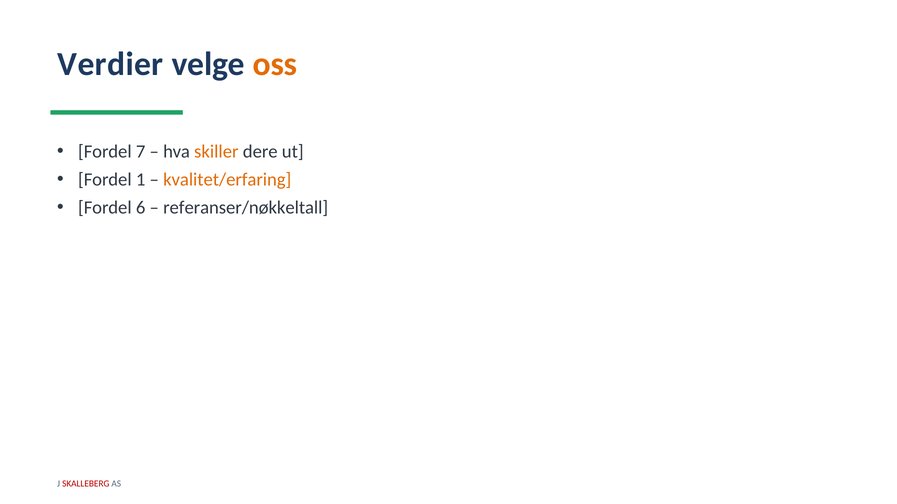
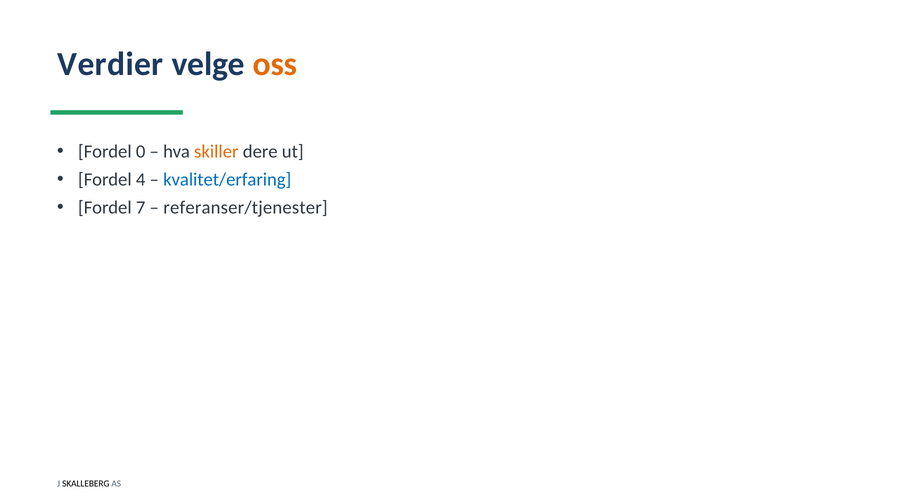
7: 7 -> 0 (141, 152)
1: 1 -> 4 (141, 180)
kvalitet/erfaring colour: orange -> blue (227, 180)
6: 6 -> 7 (141, 208)
referanser/nøkkeltall: referanser/nøkkeltall -> referanser/tjenester (246, 208)
SKALLEBERG colour: red -> black (86, 484)
